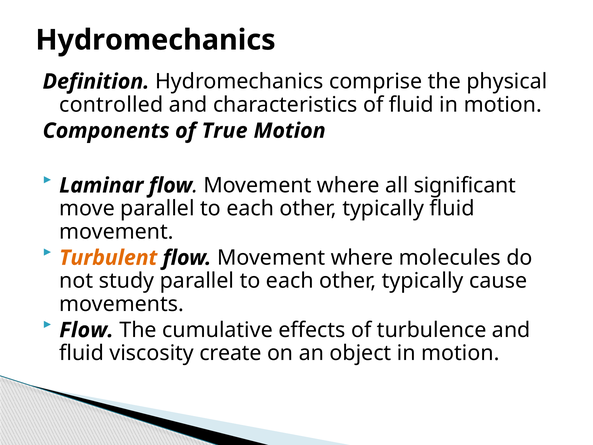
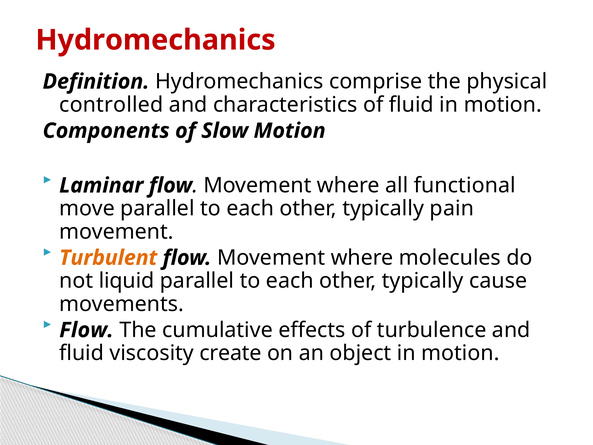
Hydromechanics colour: black -> red (156, 40)
True: True -> Slow (225, 131)
significant: significant -> functional (465, 185)
typically fluid: fluid -> pain (452, 208)
study: study -> liquid (127, 281)
